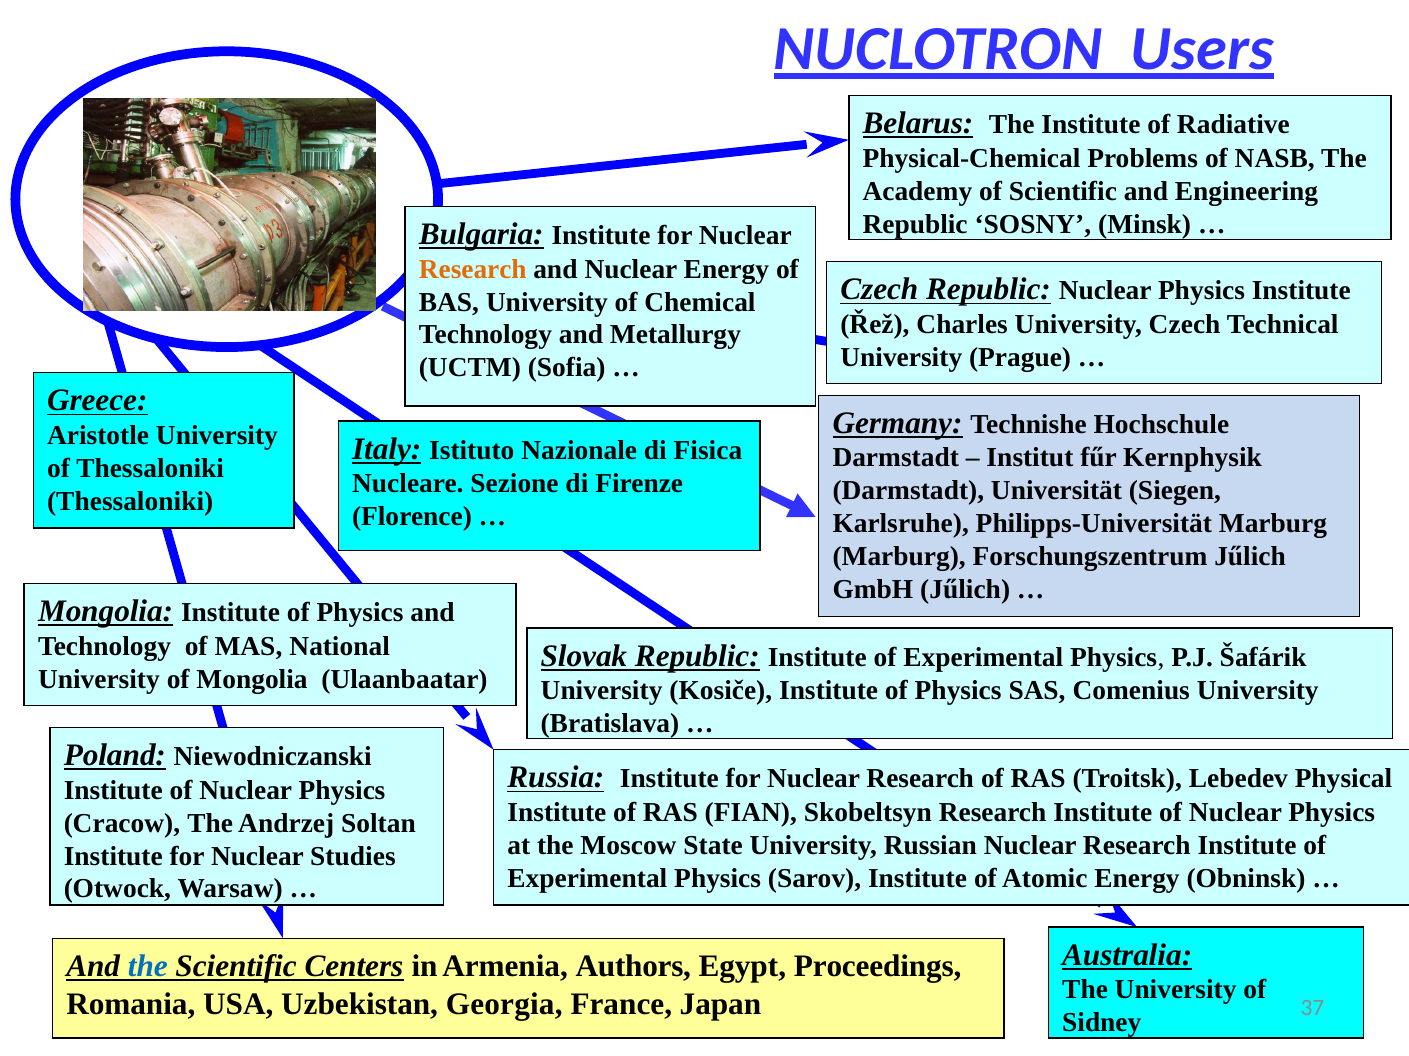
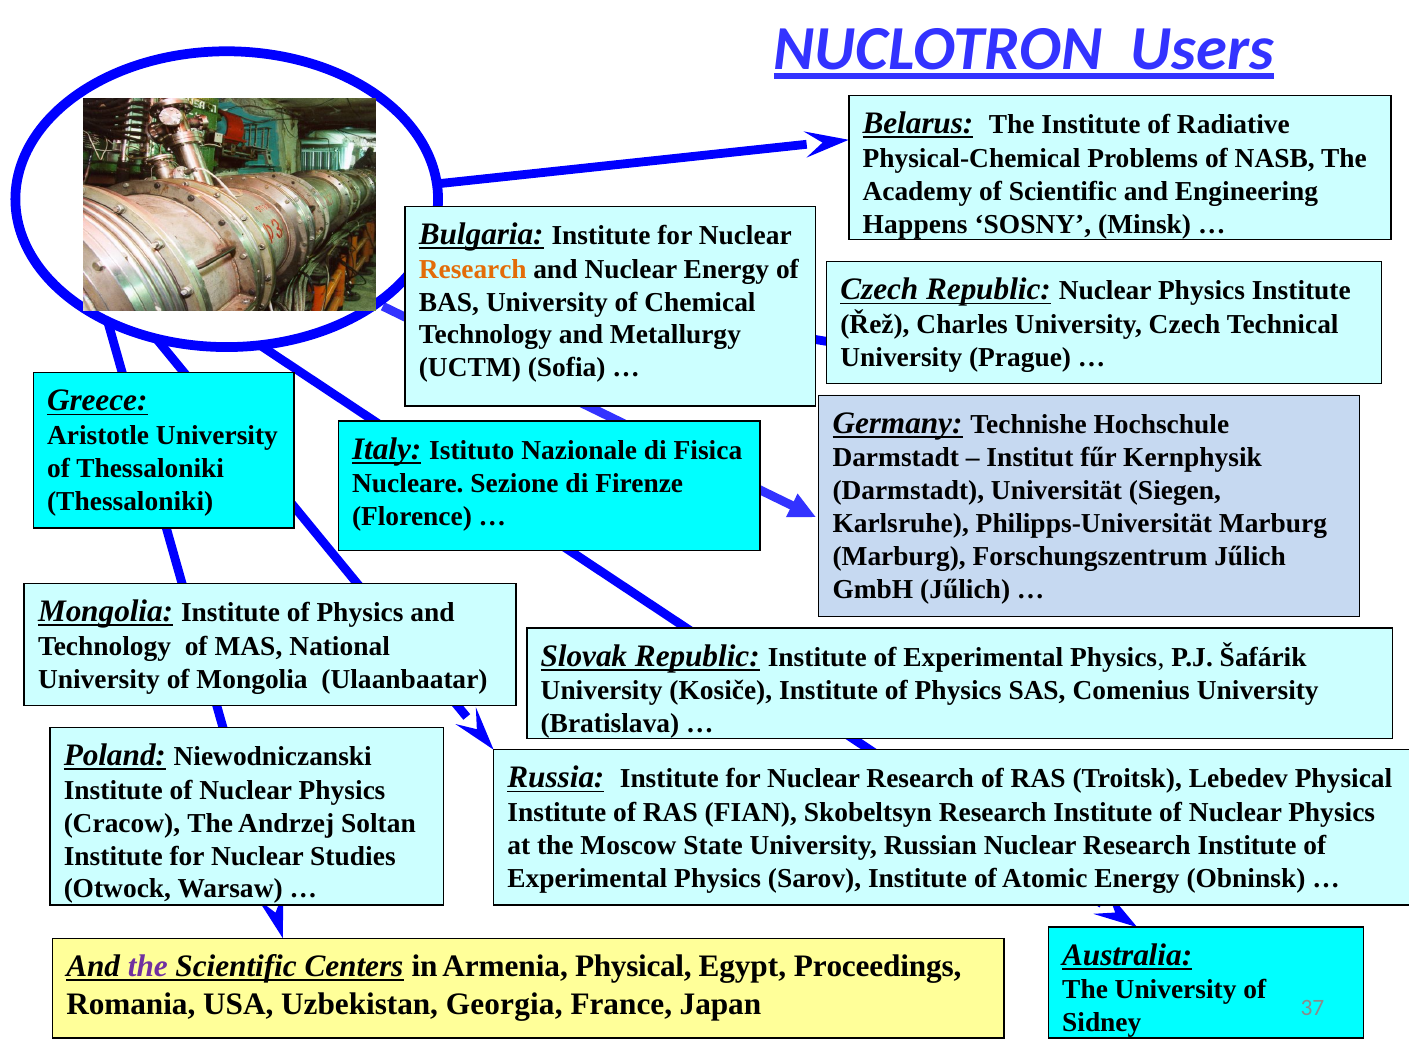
Republic: Republic -> Happens (915, 224)
the colour: blue -> purple (148, 967)
Armenia Authors: Authors -> Physical (633, 967)
